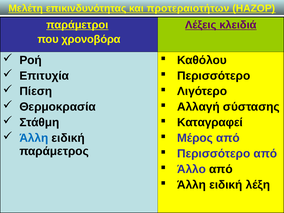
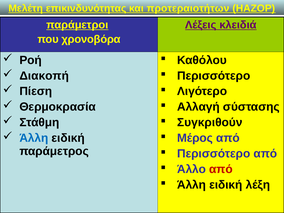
Επιτυχία: Επιτυχία -> Διακοπή (44, 76)
Καταγραφεί: Καταγραφεί -> Συγκριθούν (210, 122)
από colour: black -> red (221, 169)
